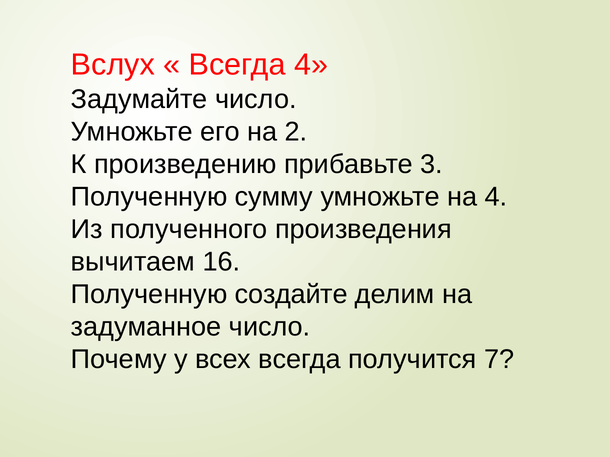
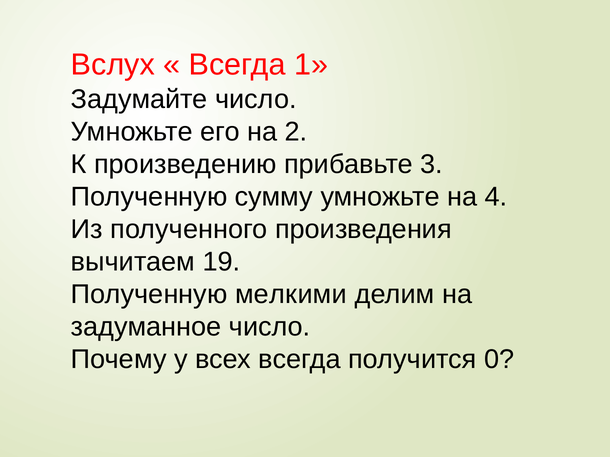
Всегда 4: 4 -> 1 (311, 65)
16: 16 -> 19 (221, 262)
создайте: создайте -> мелкими (291, 294)
7: 7 -> 0 (499, 360)
